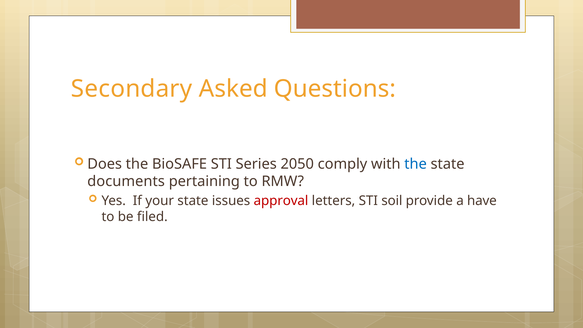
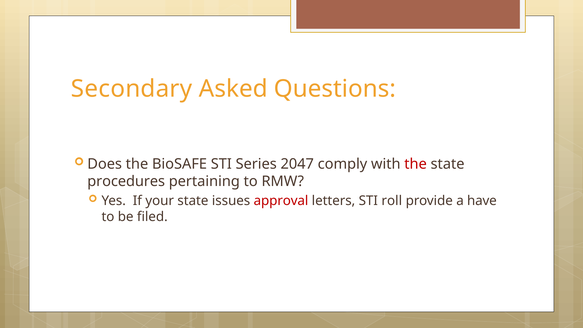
2050: 2050 -> 2047 (297, 164)
the colour: blue -> red (416, 164)
documents: documents -> procedures (126, 181)
soil: soil -> roll (392, 201)
